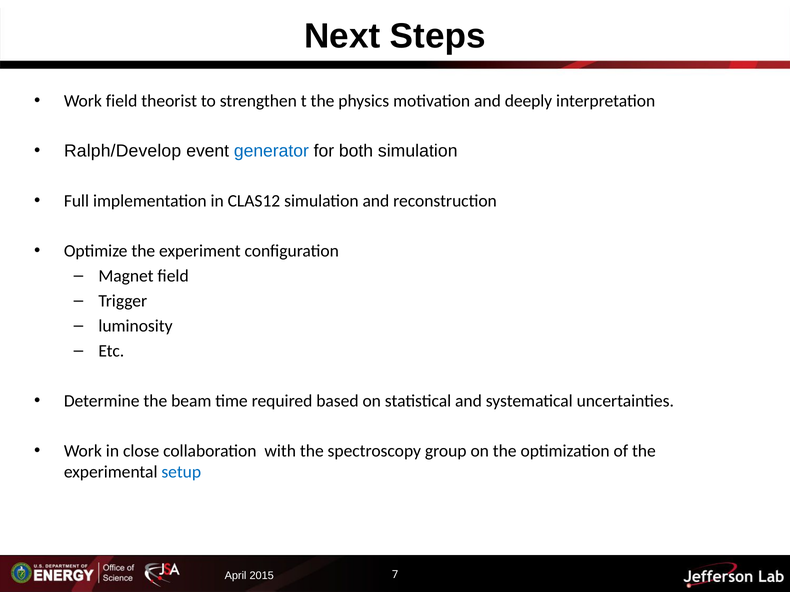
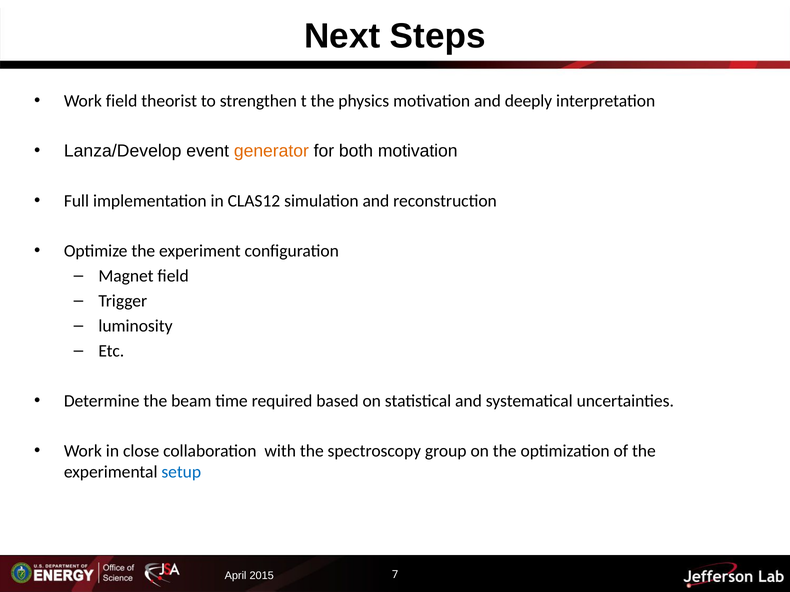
Ralph/Develop: Ralph/Develop -> Lanza/Develop (123, 151)
generator colour: blue -> orange (271, 151)
both simulation: simulation -> motivation (418, 151)
